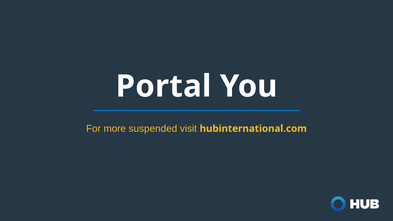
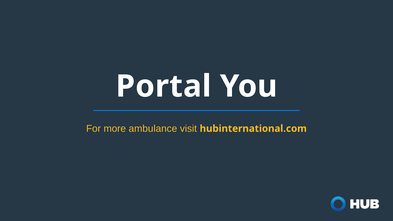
suspended: suspended -> ambulance (153, 129)
